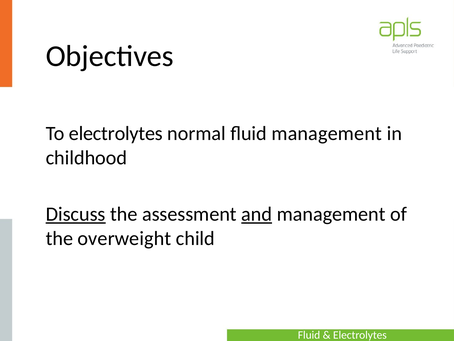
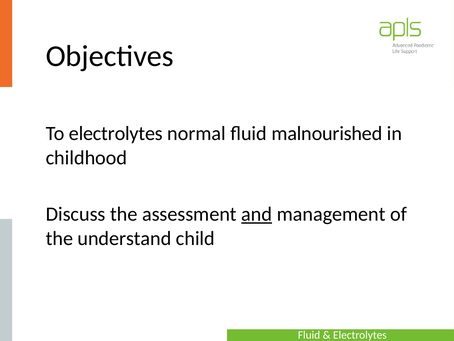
fluid management: management -> malnourished (327, 133)
Discuss underline: present -> none (76, 214)
overweight: overweight -> understand (124, 238)
